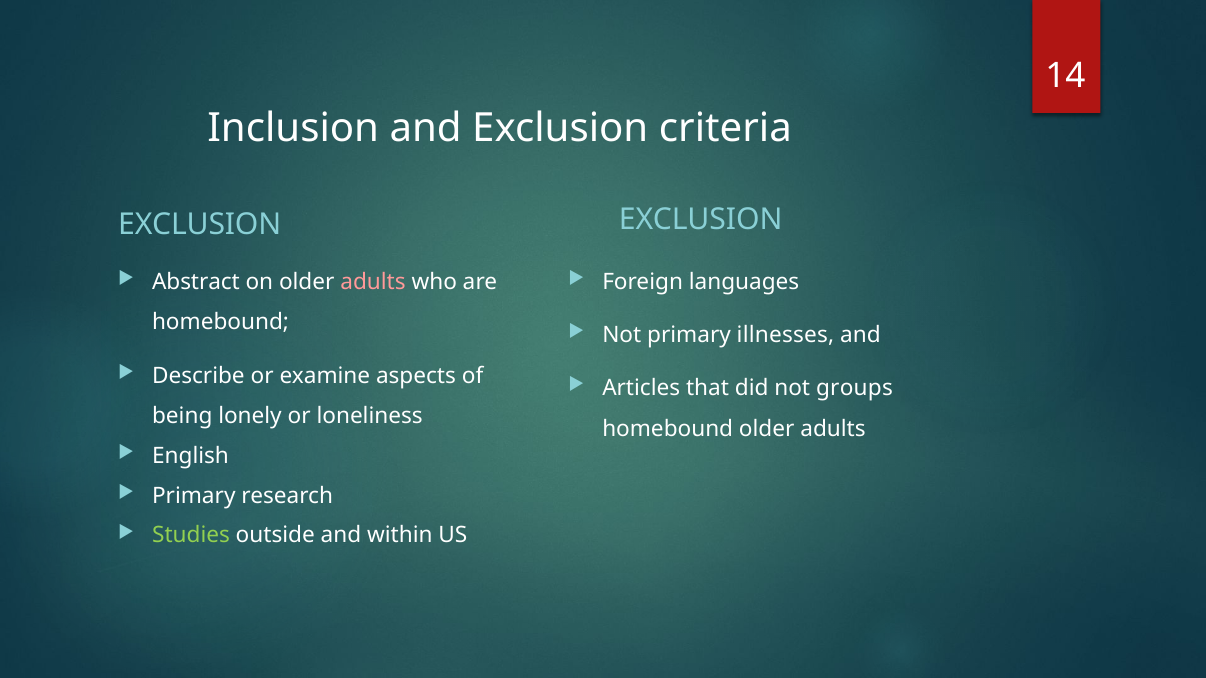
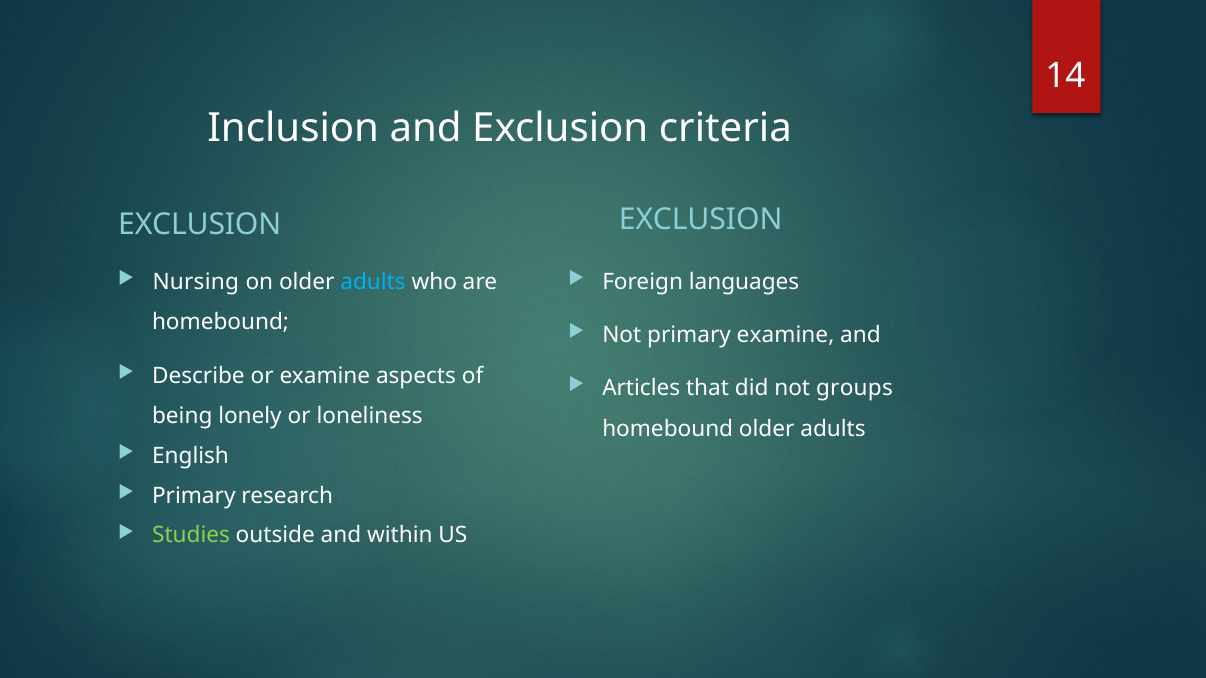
Abstract: Abstract -> Nursing (196, 282)
adults colour: pink -> light blue (373, 282)
primary illnesses: illnesses -> examine (786, 335)
